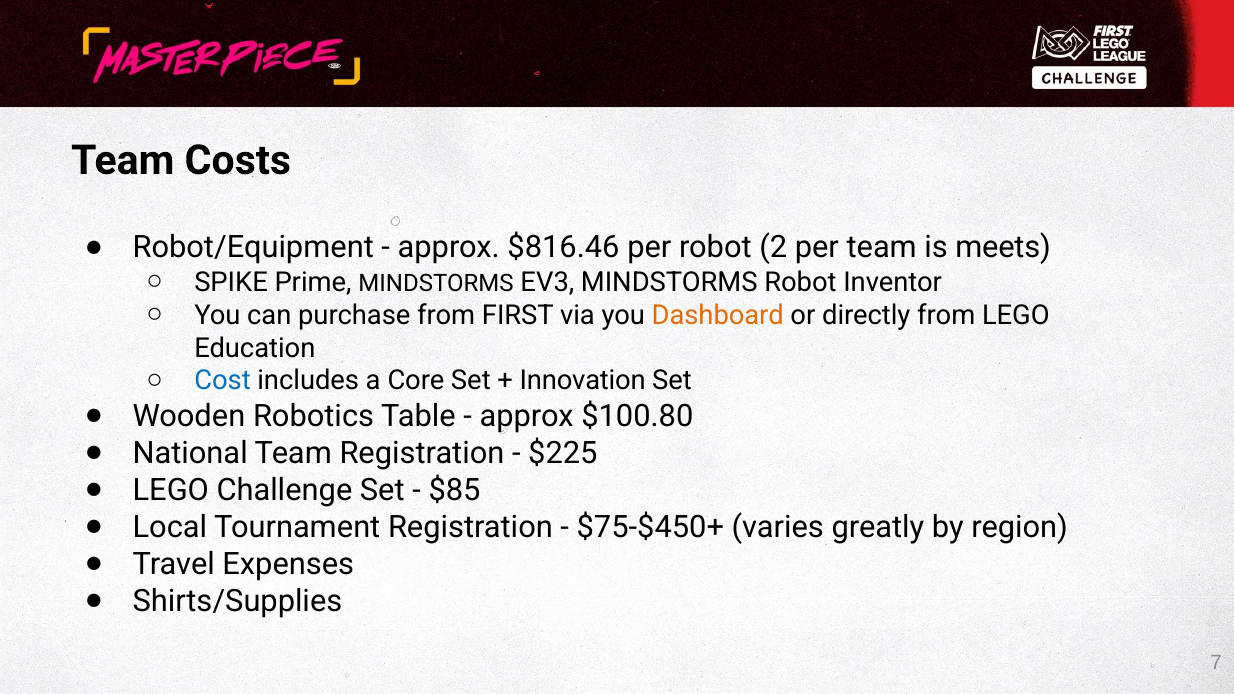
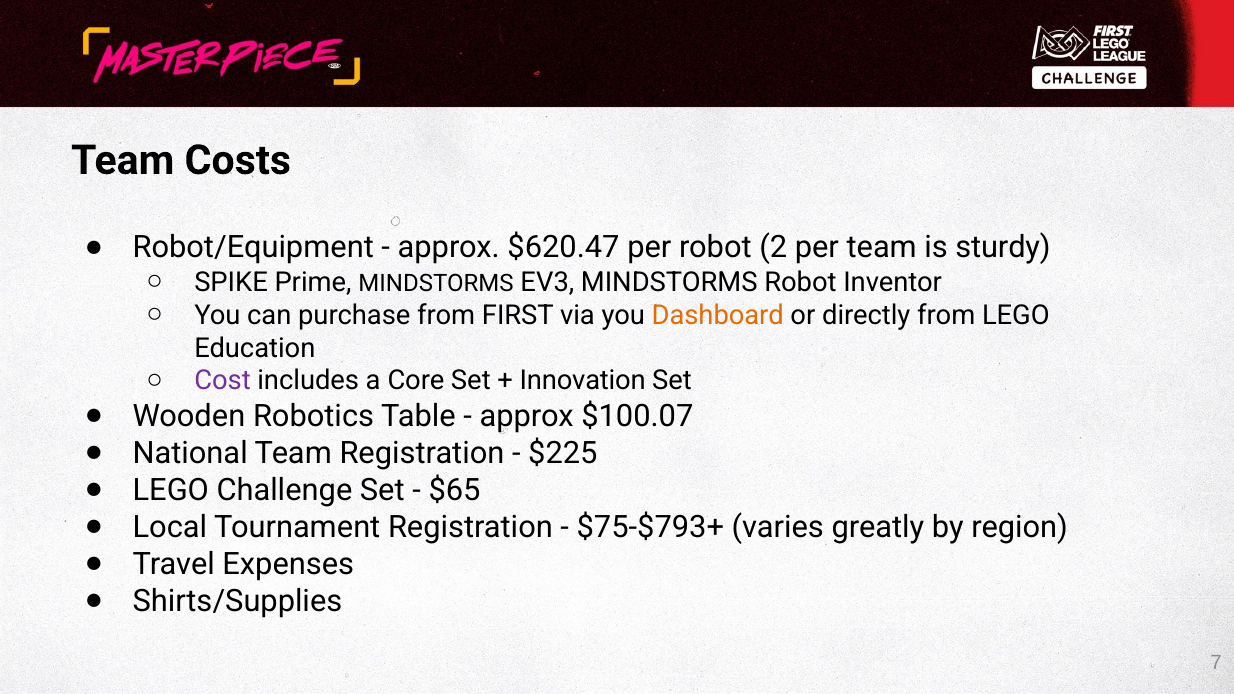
$816.46: $816.46 -> $620.47 (564, 248)
meets: meets -> sturdy (1003, 248)
Cost colour: blue -> purple (223, 381)
$100.80: $100.80 -> $100.07 (637, 416)
$85: $85 -> $65 (455, 490)
$75-$450+: $75-$450+ -> $75-$793+ (650, 527)
